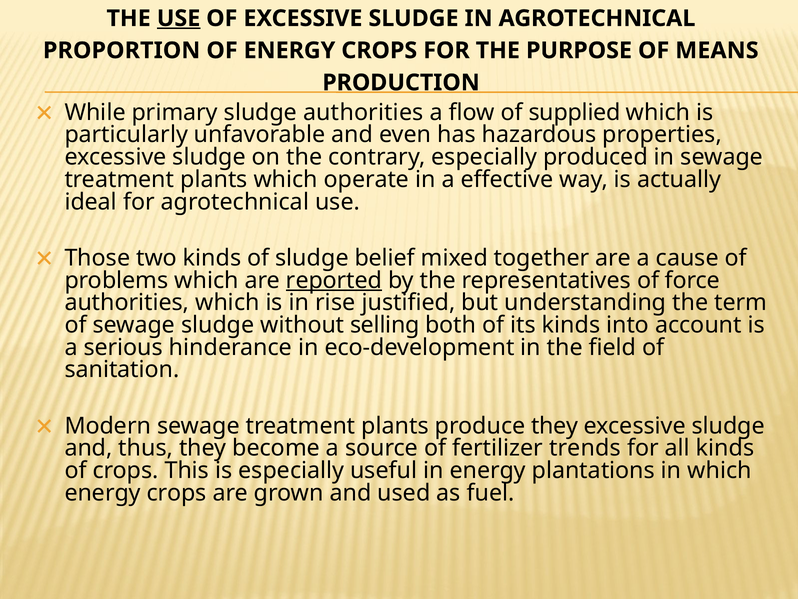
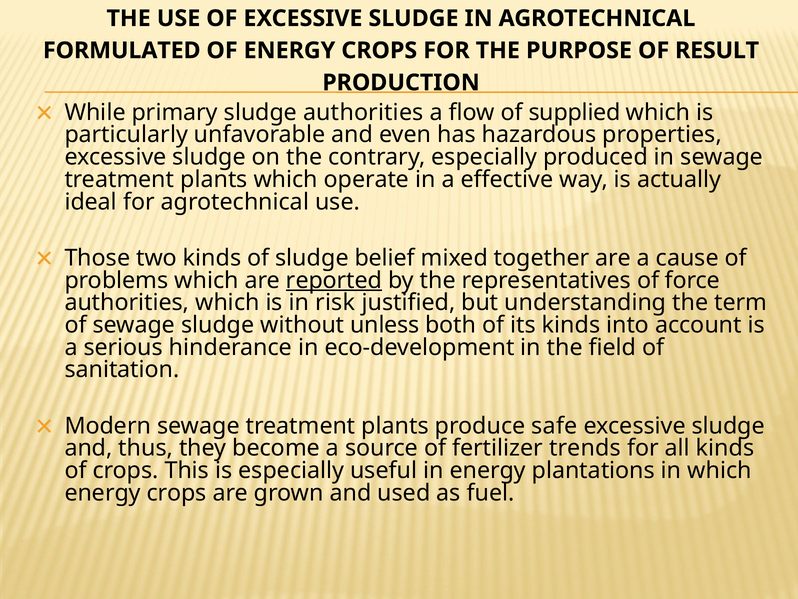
USE underline: present -> none (179, 18)
PROPORTION: PROPORTION -> FORMULATED (122, 50)
MEANS: MEANS -> RESULT (717, 50)
rise: rise -> risk (335, 302)
selling: selling -> unless (385, 325)
produce they: they -> safe (554, 426)
